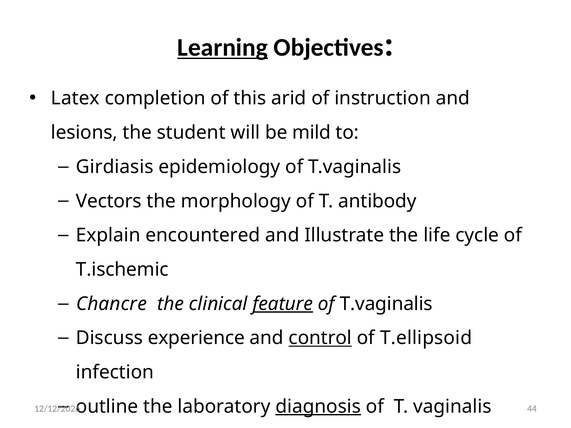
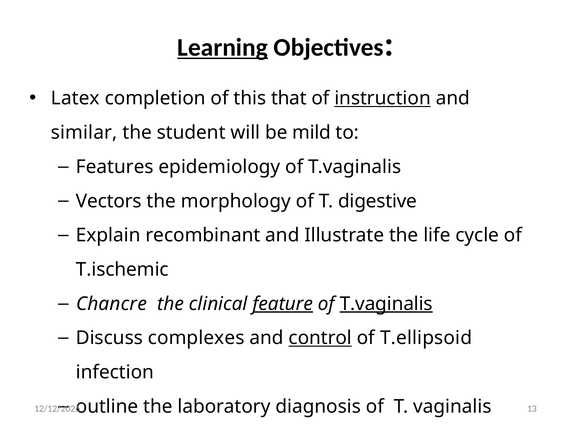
arid: arid -> that (289, 98)
instruction underline: none -> present (383, 98)
lesions: lesions -> similar (84, 133)
Girdiasis: Girdiasis -> Features (115, 167)
antibody: antibody -> digestive (378, 201)
encountered: encountered -> recombinant (203, 235)
T.vaginalis underline: none -> present (386, 304)
experience: experience -> complexes (196, 338)
diagnosis underline: present -> none (318, 407)
44: 44 -> 13 (532, 409)
